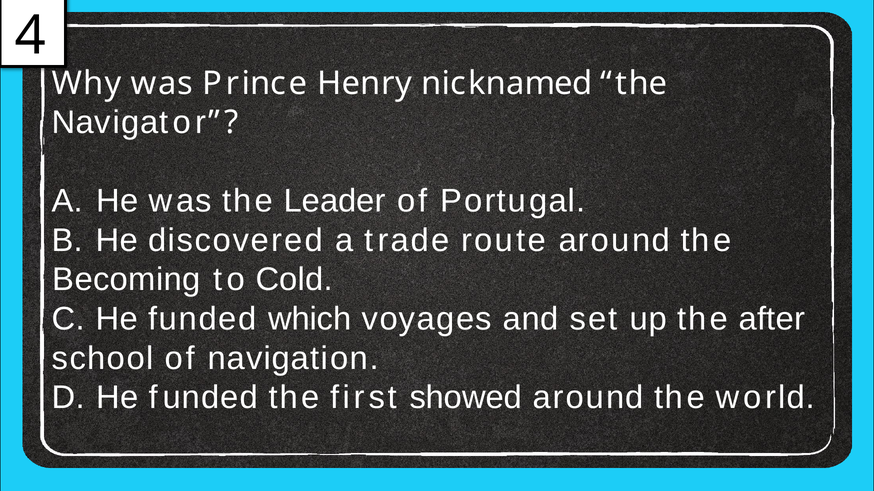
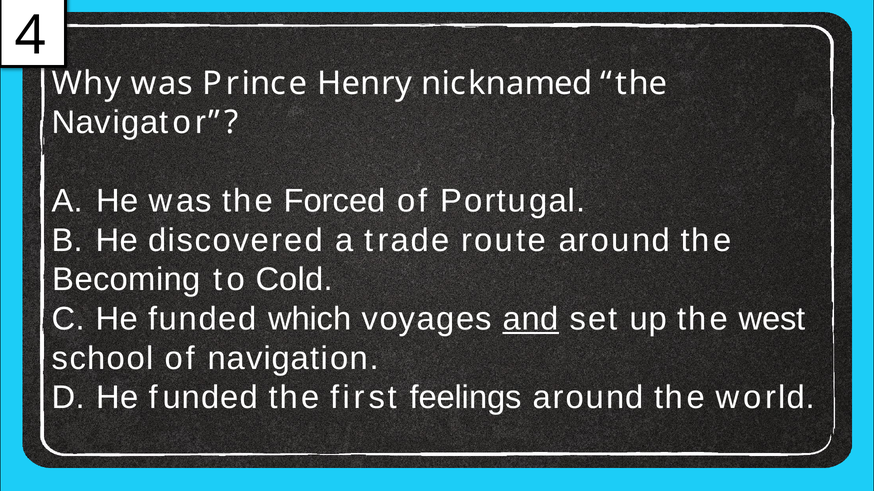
Leader: Leader -> Forced (335, 201)
and underline: none -> present (531, 319)
after: after -> west (772, 319)
showed: showed -> feelings (466, 398)
